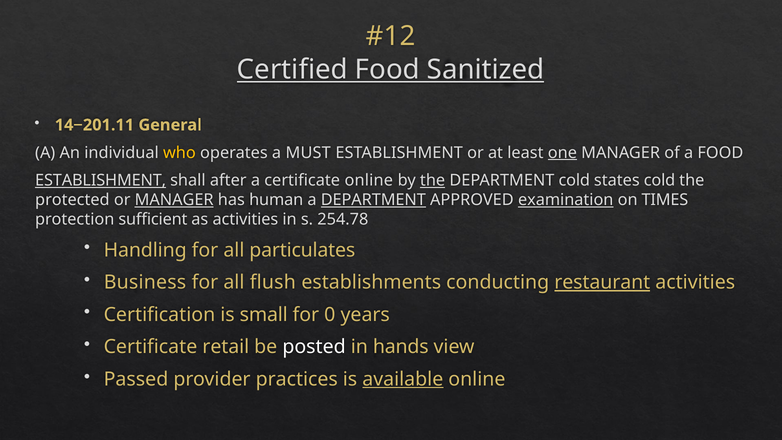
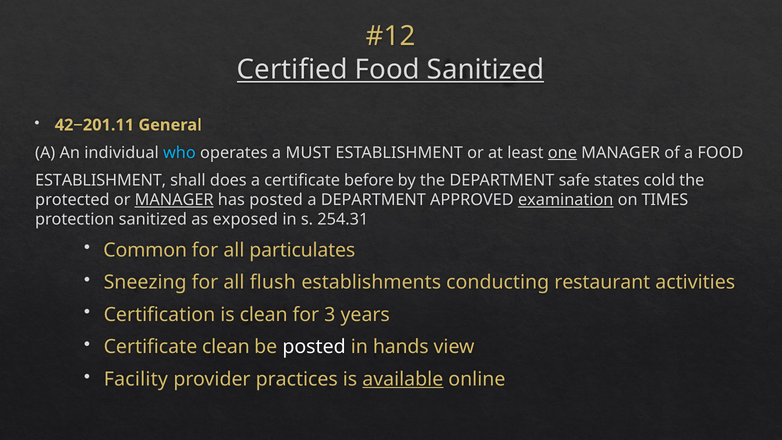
14−201.11: 14−201.11 -> 42−201.11 (94, 125)
who colour: yellow -> light blue (179, 153)
ESTABLISHMENT underline: present -> none (101, 180)
after: after -> does (228, 180)
certificate online: online -> before (369, 180)
the underline: present -> none (433, 180)
DEPARTMENT cold: cold -> safe (574, 180)
has human: human -> posted (276, 200)
DEPARTMENT underline: present -> none (373, 200)
protection sufficient: sufficient -> sanitized (153, 219)
as activities: activities -> exposed (245, 219)
254.78: 254.78 -> 254.31 (343, 219)
Handling: Handling -> Common (145, 250)
Business: Business -> Sneezing (145, 282)
restaurant underline: present -> none (602, 282)
is small: small -> clean (264, 315)
0: 0 -> 3 (330, 315)
Certificate retail: retail -> clean (226, 347)
Passed: Passed -> Facility (136, 379)
